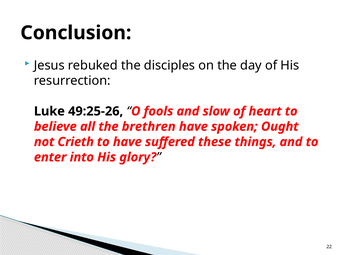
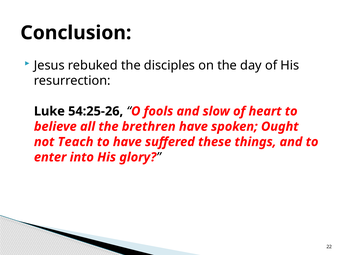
49:25-26: 49:25-26 -> 54:25-26 (96, 111)
Crieth: Crieth -> Teach (76, 142)
